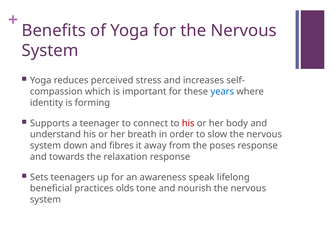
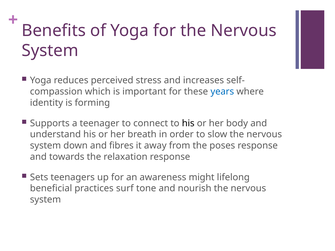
his colour: red -> black (188, 123)
speak: speak -> might (202, 177)
olds: olds -> surf (125, 189)
